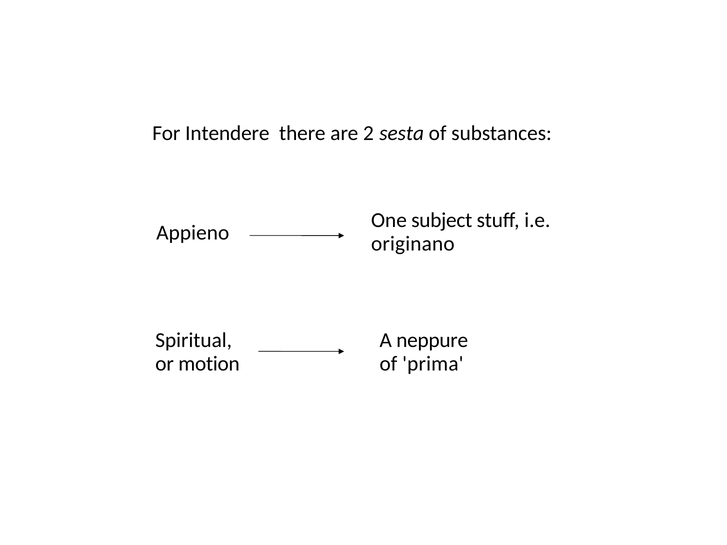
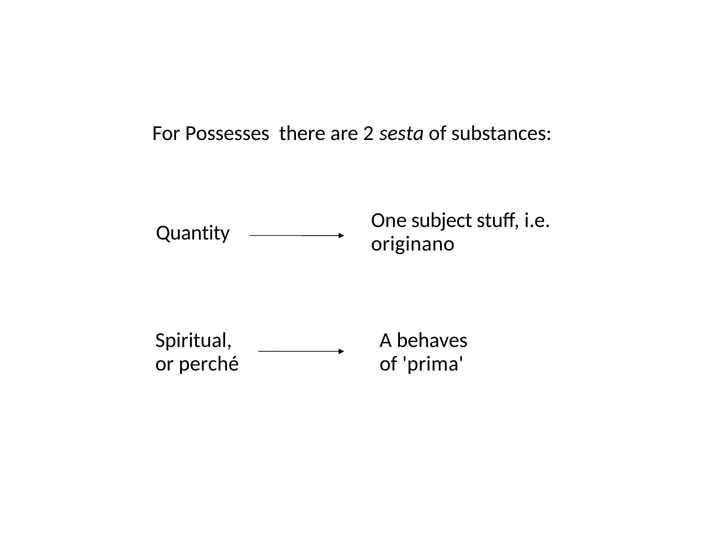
Intendere: Intendere -> Possesses (227, 133)
Appieno: Appieno -> Quantity (193, 233)
neppure: neppure -> behaves (432, 340)
motion: motion -> perché (209, 364)
